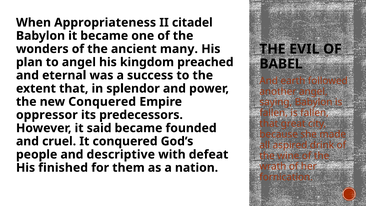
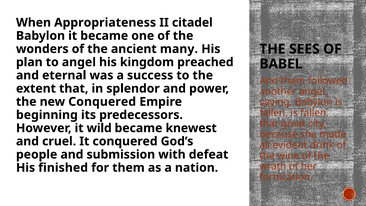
EVIL: EVIL -> SEES (304, 49)
And earth: earth -> them (293, 81)
oppressor: oppressor -> beginning (47, 115)
said: said -> wild (99, 128)
founded: founded -> knewest (191, 128)
aspired: aspired -> evident (290, 145)
descriptive: descriptive -> submission (121, 154)
